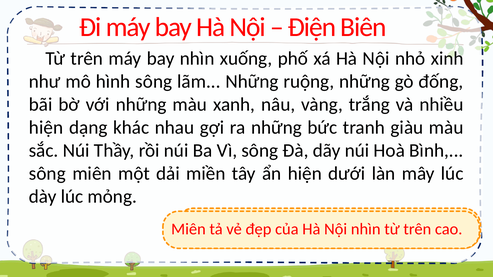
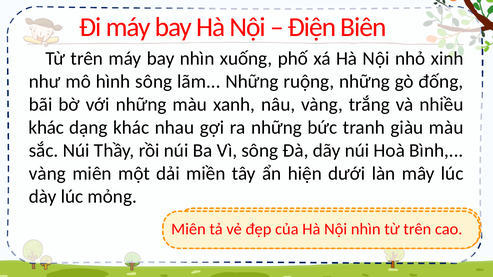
hiện: hiện -> khác (46, 128)
sông: sông -> vàng (47, 174)
